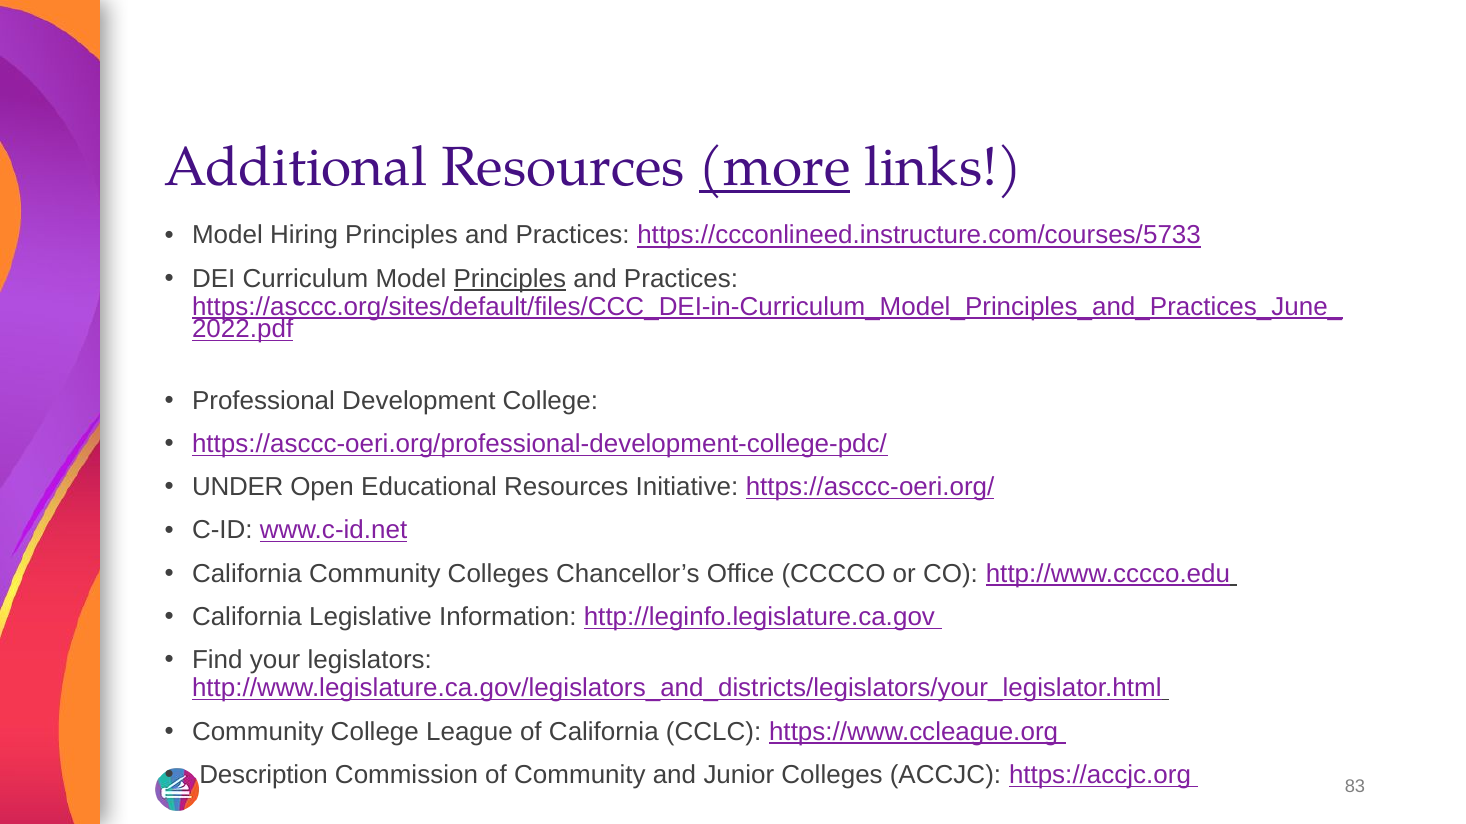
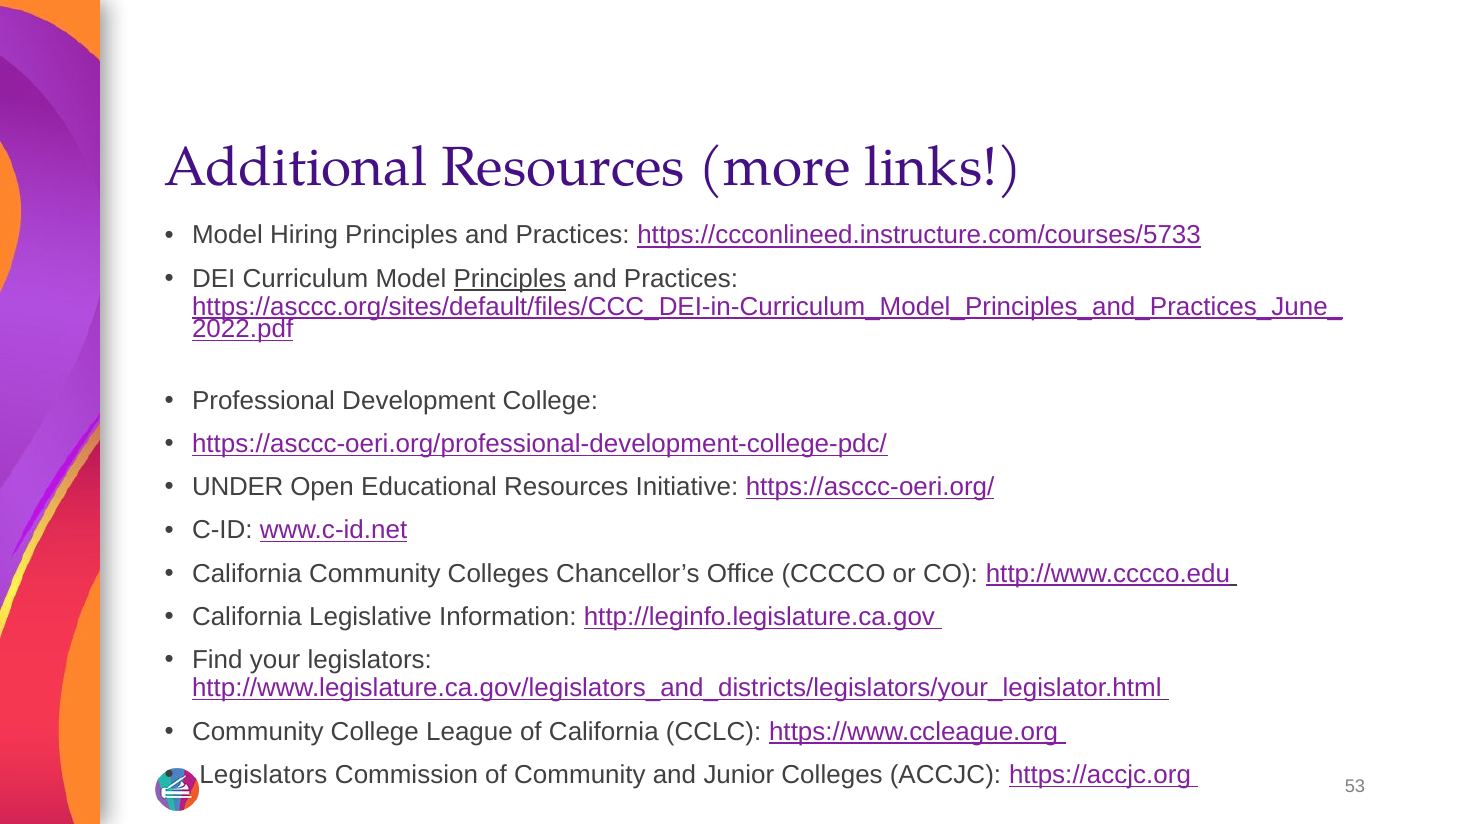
more underline: present -> none (775, 168)
Description: Description -> Legislators (263, 775)
83: 83 -> 53 (1355, 787)
